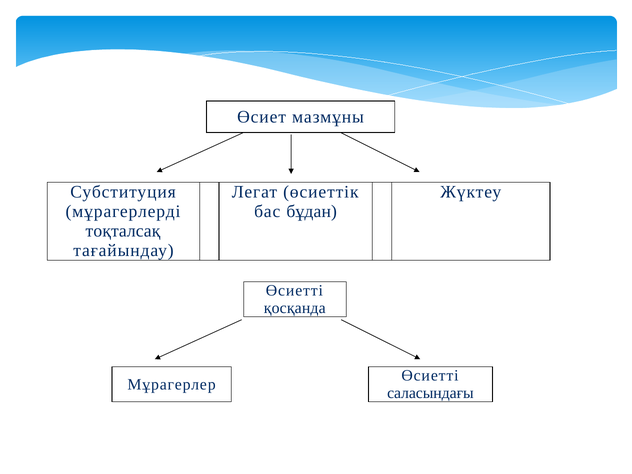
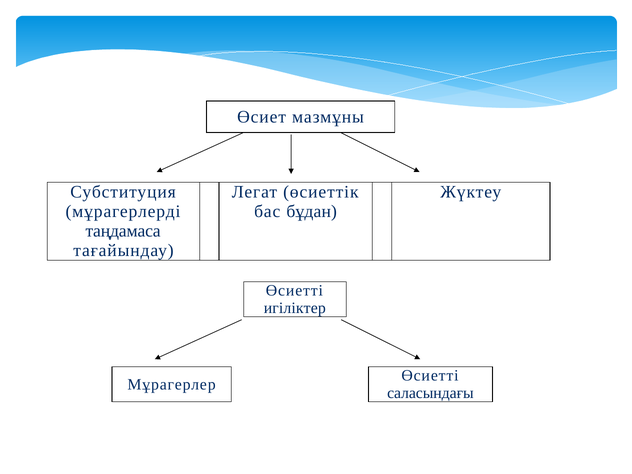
тоқталсақ: тоқталсақ -> таңдамаса (123, 231)
қосқанда: қосқанда -> игіліктер (295, 308)
